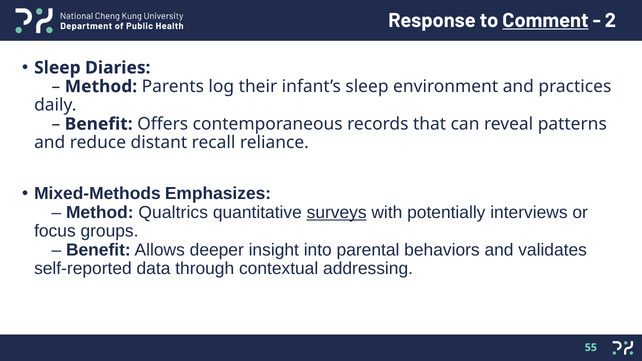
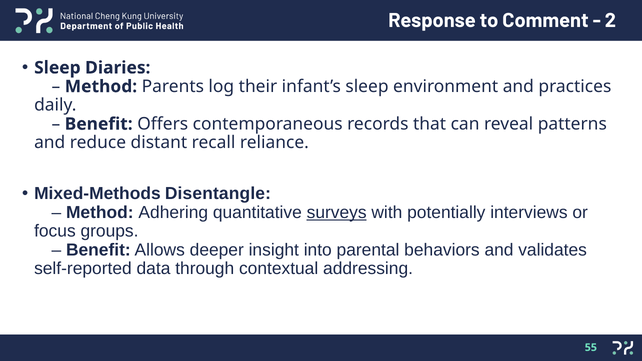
Comment underline: present -> none (546, 20)
Emphasizes: Emphasizes -> Disentangle (218, 194)
Qualtrics: Qualtrics -> Adhering (173, 212)
